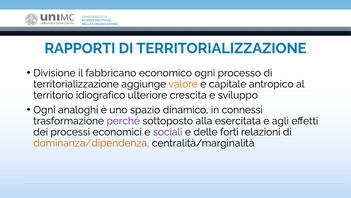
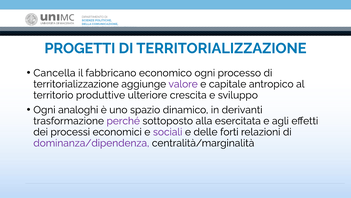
RAPPORTI: RAPPORTI -> PROGETTI (80, 48)
Divisione: Divisione -> Cancella (54, 73)
valore colour: orange -> purple (183, 84)
idiografico: idiografico -> produttive (101, 95)
connessi: connessi -> derivanti (242, 110)
dominanza/dipendenza colour: orange -> purple (91, 143)
